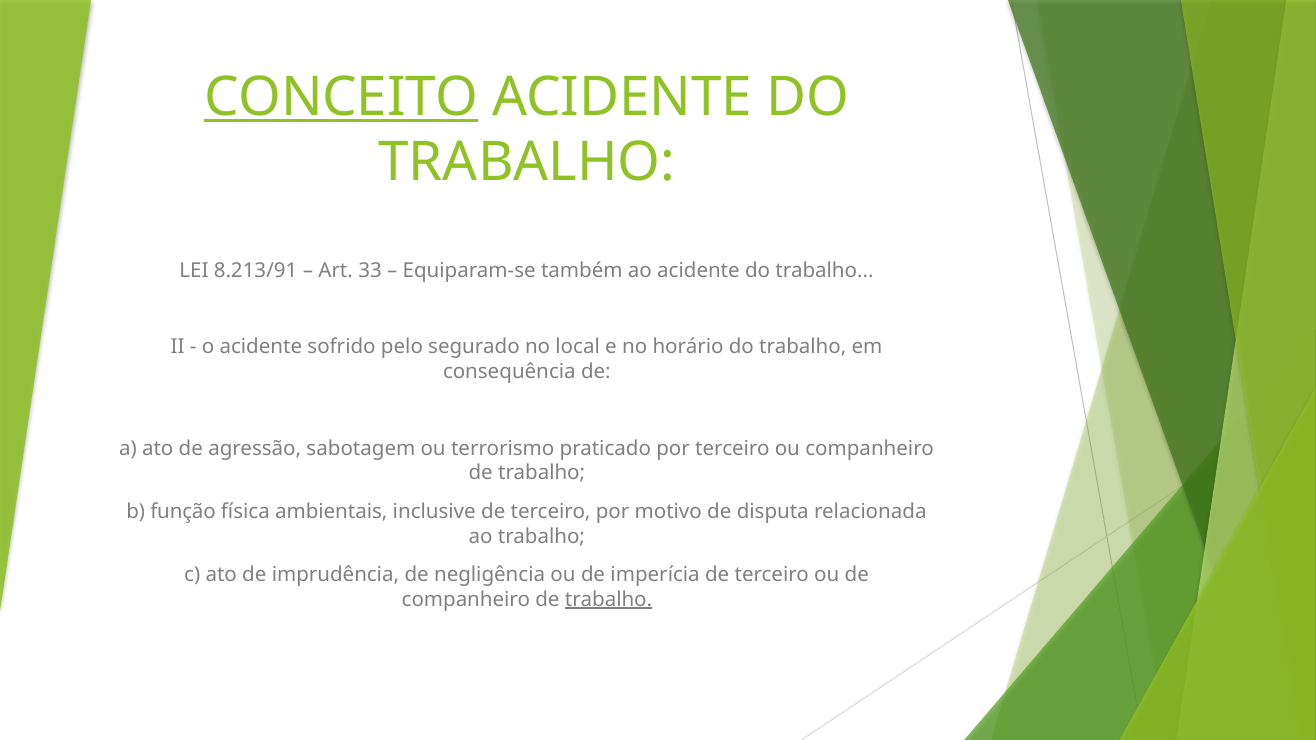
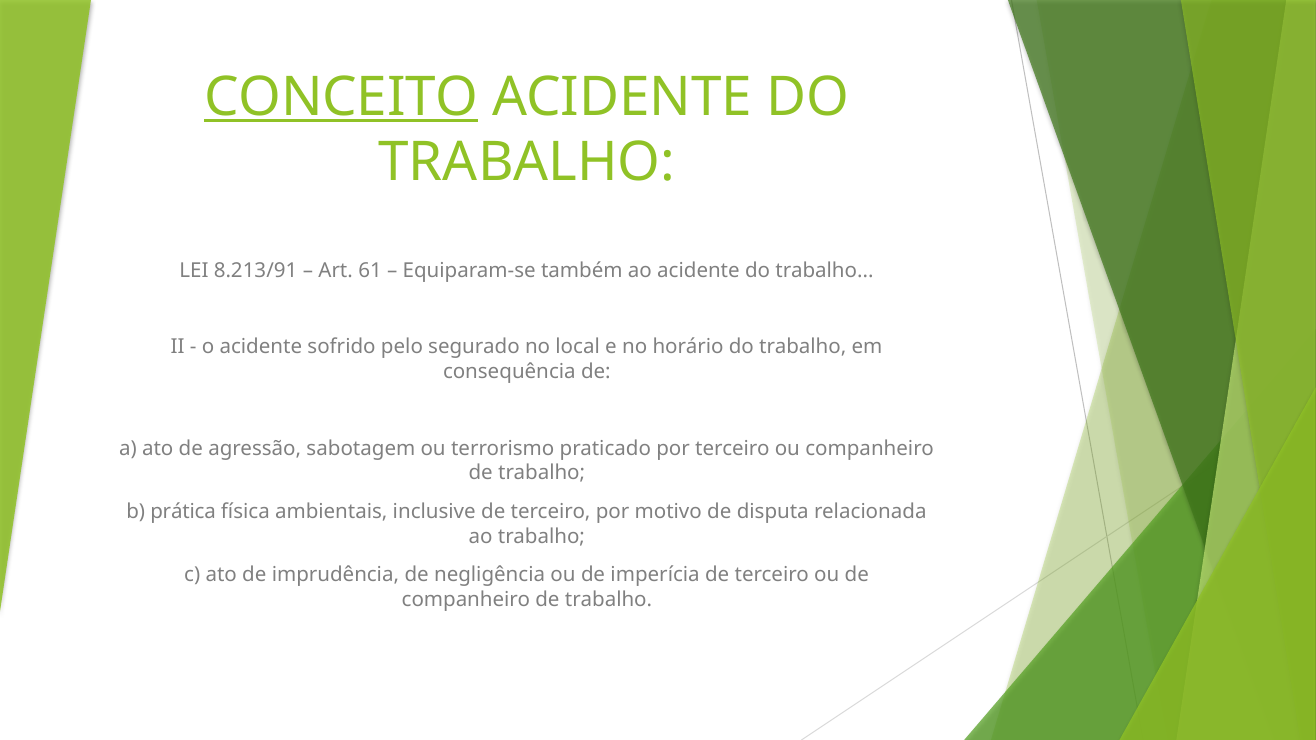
33: 33 -> 61 (370, 270)
função: função -> prática (183, 512)
trabalho underline: present -> none (608, 599)
